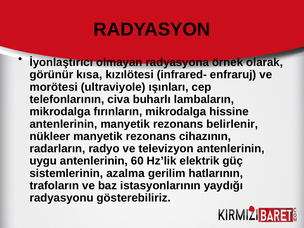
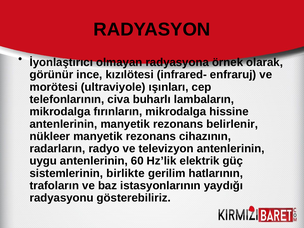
kısa: kısa -> ince (89, 75)
azalma: azalma -> birlikte (126, 173)
